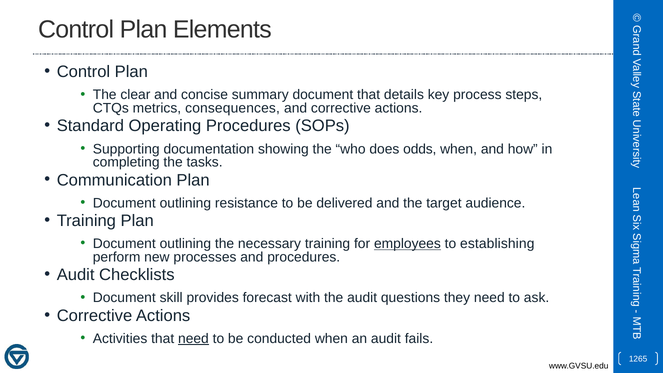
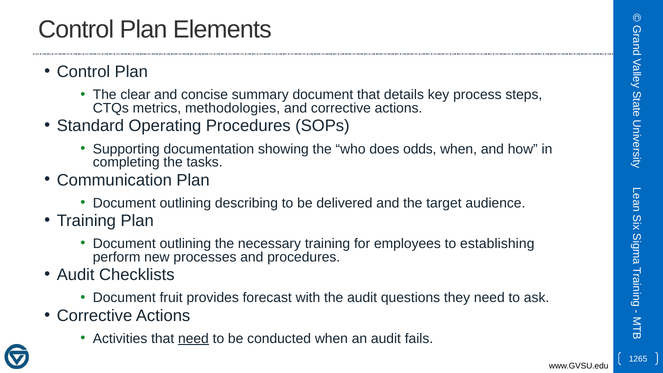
consequences: consequences -> methodologies (233, 108)
resistance: resistance -> describing (246, 203)
employees underline: present -> none (407, 244)
skill: skill -> fruit (171, 298)
